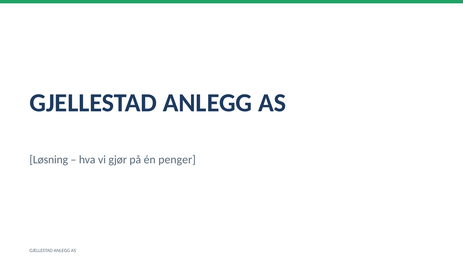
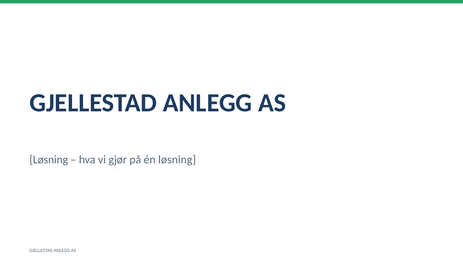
én penger: penger -> løsning (177, 159)
